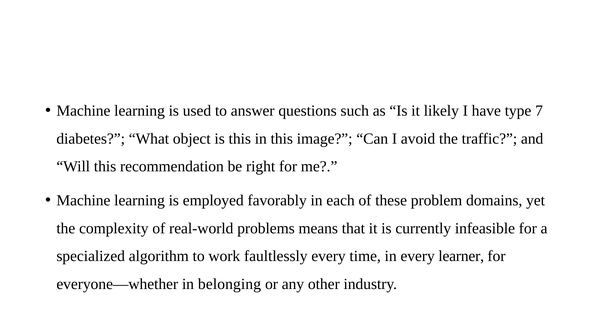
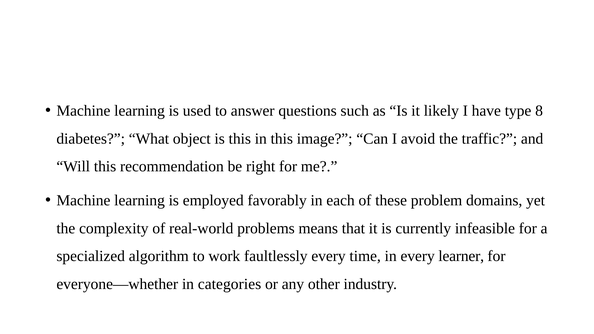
7: 7 -> 8 (539, 111)
belonging: belonging -> categories (230, 284)
